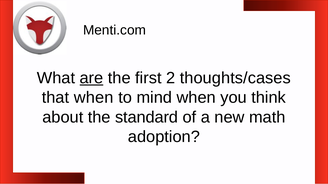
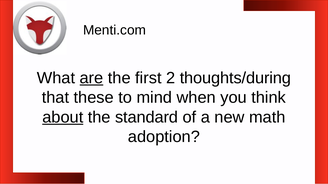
thoughts/cases: thoughts/cases -> thoughts/during (235, 78)
that when: when -> these (94, 98)
about underline: none -> present (63, 117)
